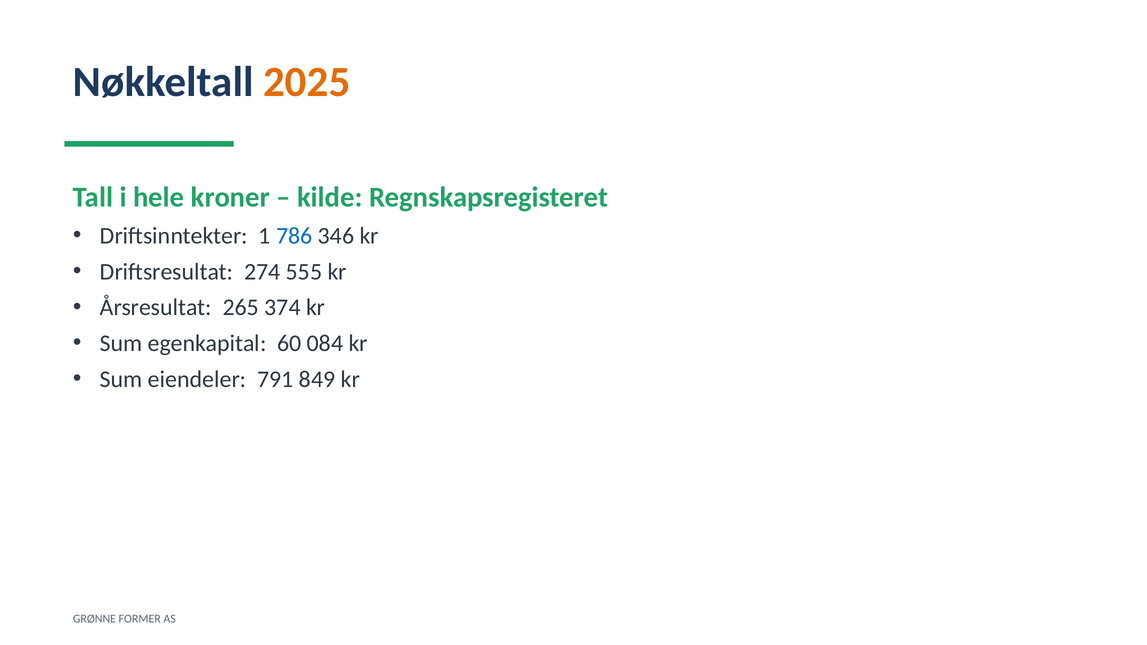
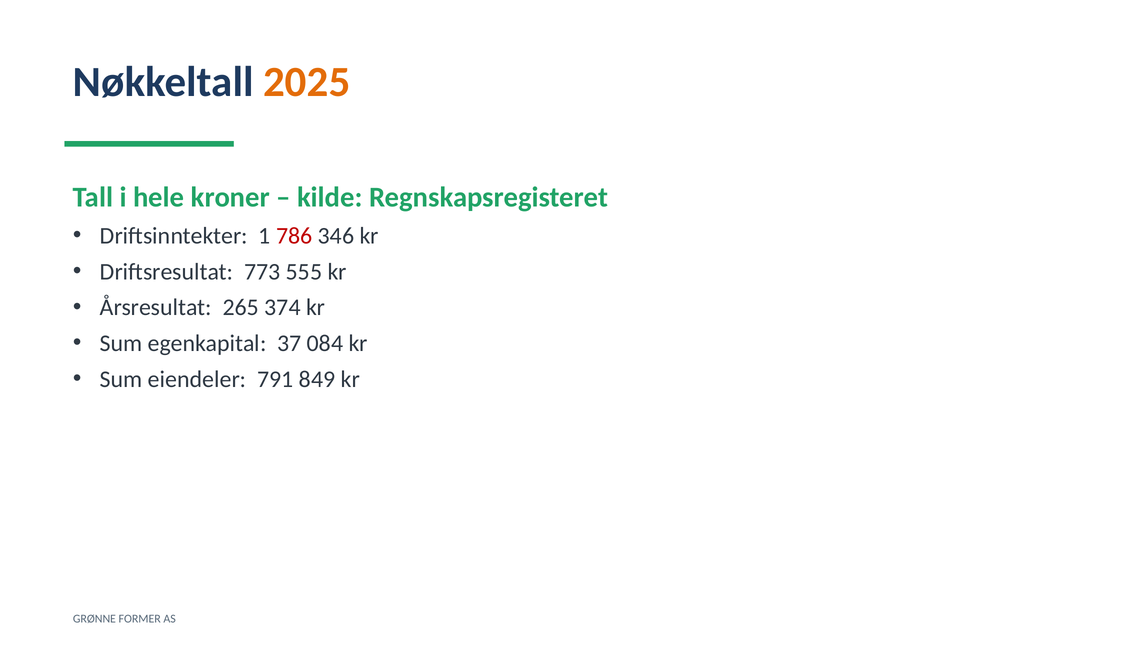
786 colour: blue -> red (294, 236)
274: 274 -> 773 (262, 272)
60: 60 -> 37 (289, 343)
